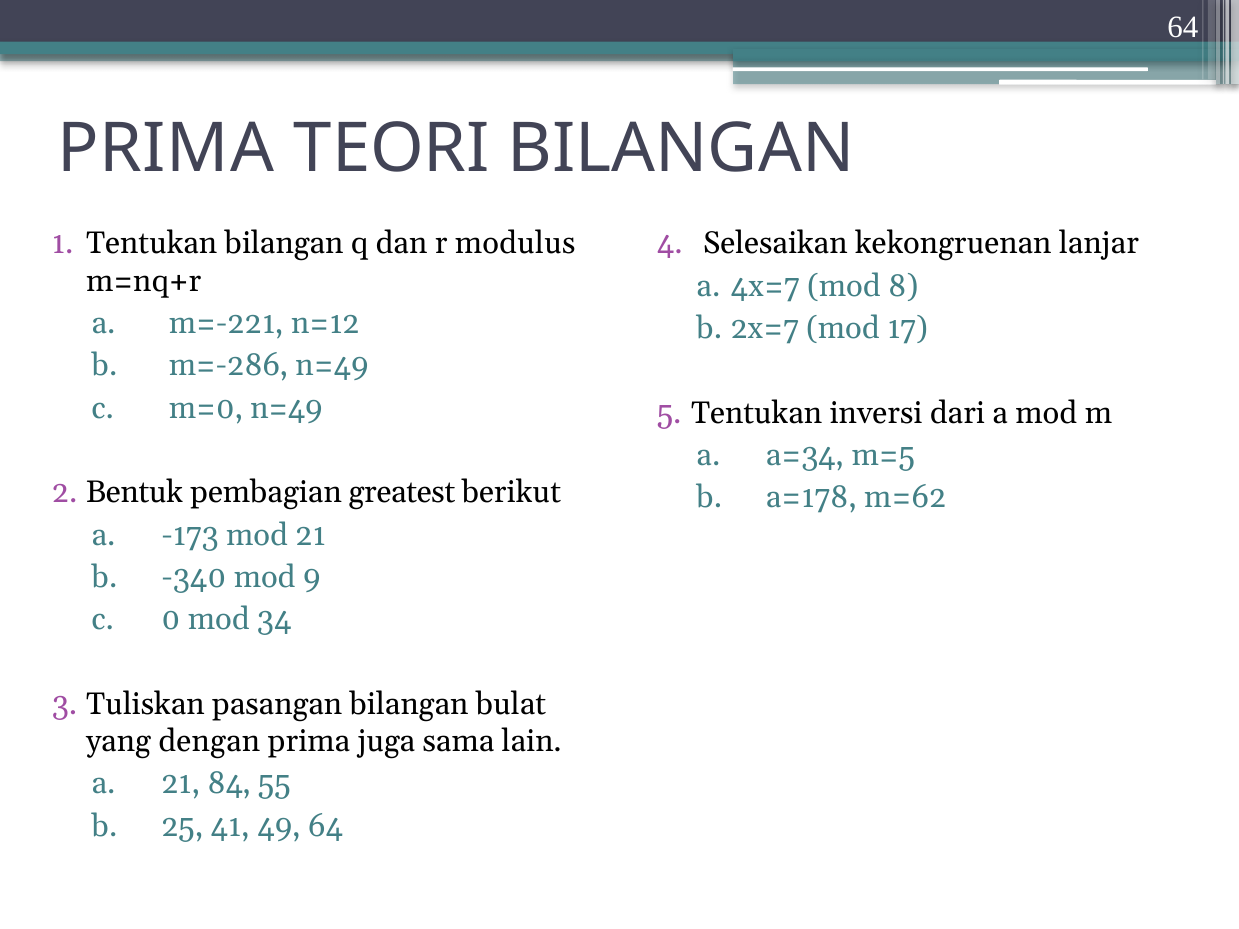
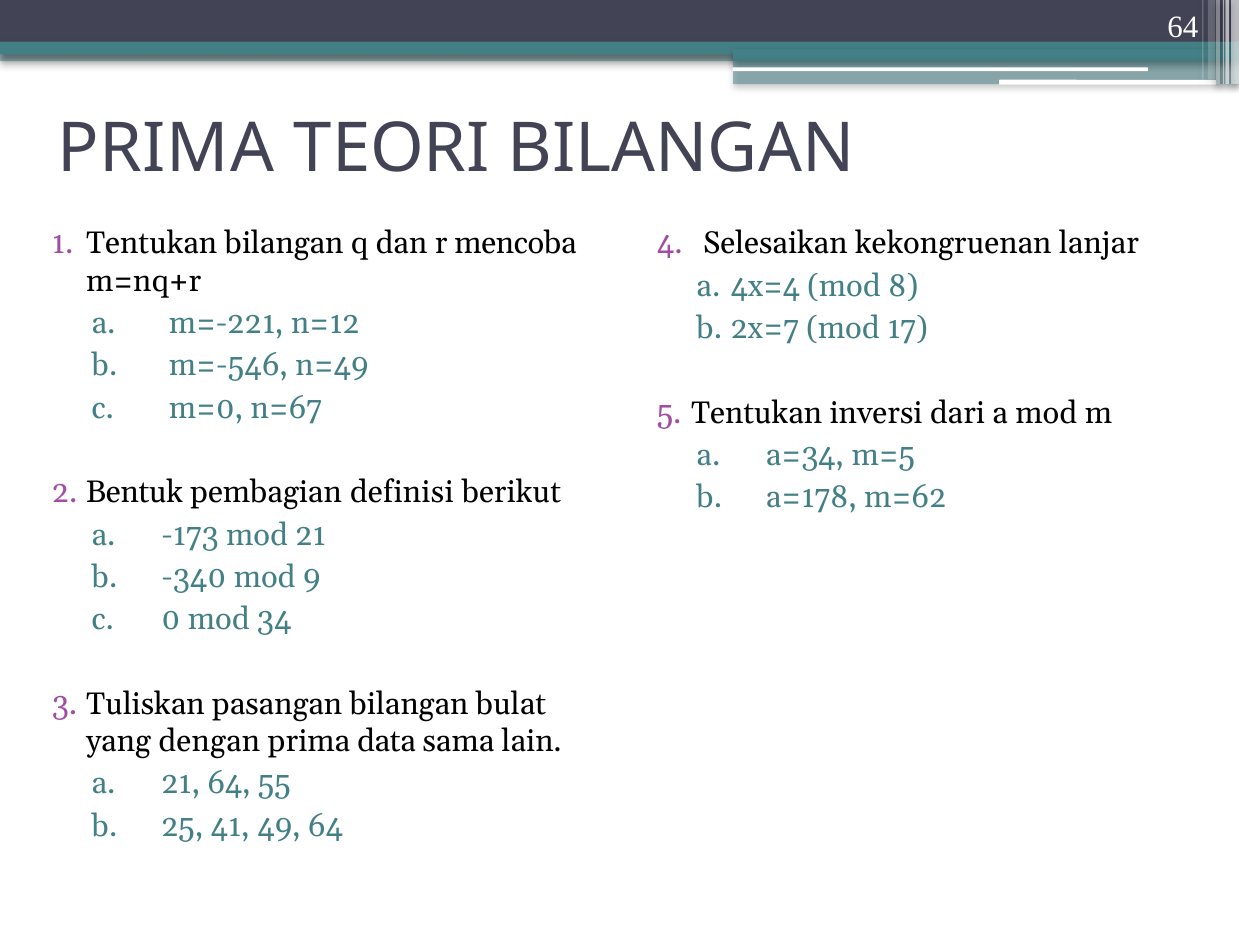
modulus: modulus -> mencoba (516, 244)
4x=7: 4x=7 -> 4x=4 (765, 286)
m=-286: m=-286 -> m=-546 (228, 366)
m=0 n=49: n=49 -> n=67 (286, 408)
greatest: greatest -> definisi (402, 493)
juga: juga -> data (386, 742)
21 84: 84 -> 64 (229, 784)
